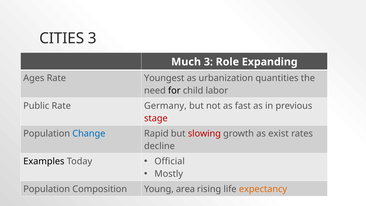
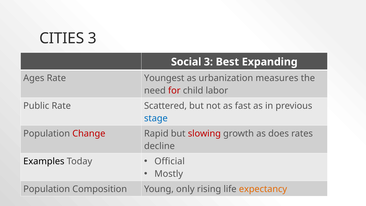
Much: Much -> Social (186, 62)
Role: Role -> Best (227, 62)
quantities: quantities -> measures (277, 78)
for colour: black -> red (174, 91)
Germany: Germany -> Scattered (165, 106)
stage colour: red -> blue (156, 118)
Change colour: blue -> red (89, 134)
exist: exist -> does (279, 134)
area: area -> only (185, 189)
